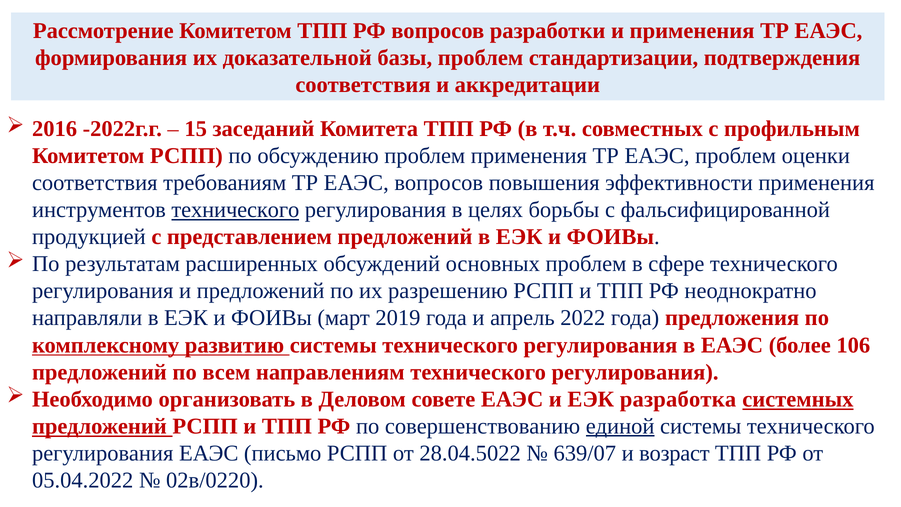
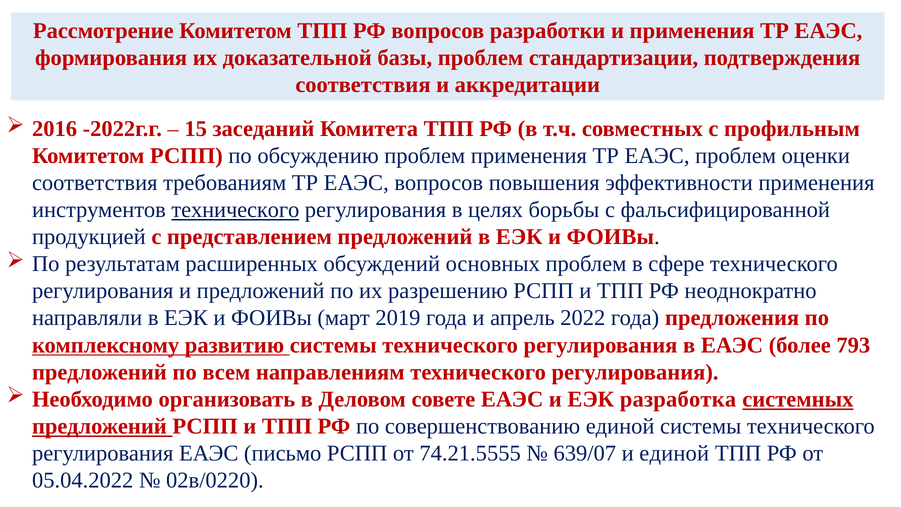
106: 106 -> 793 (853, 345)
единой underline: present -> none (620, 426)
28.04.5022: 28.04.5022 -> 74.21.5555 (470, 453)
и возраст: возраст -> единой (674, 453)
